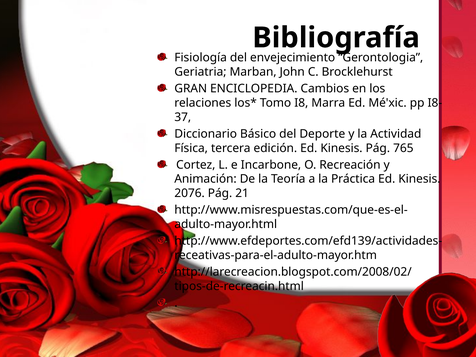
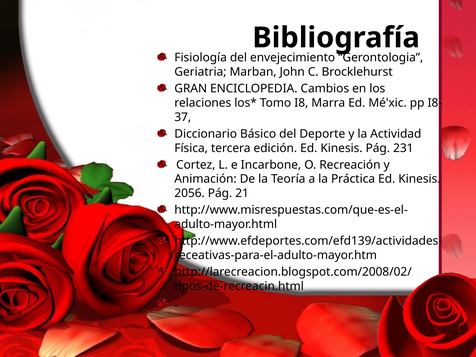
765: 765 -> 231 (403, 148)
2076: 2076 -> 2056 (190, 193)
